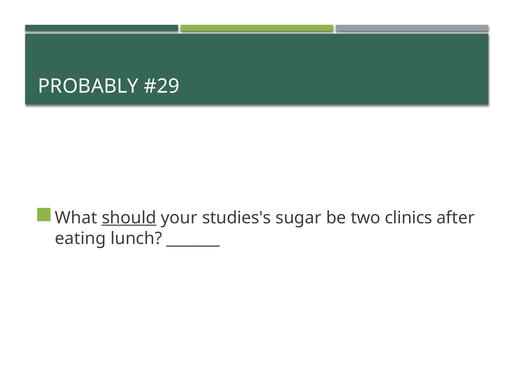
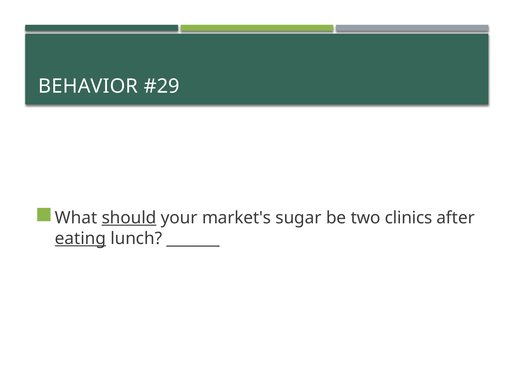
PROBABLY: PROBABLY -> BEHAVIOR (88, 86)
studies's: studies's -> market's (237, 218)
eating underline: none -> present (80, 239)
